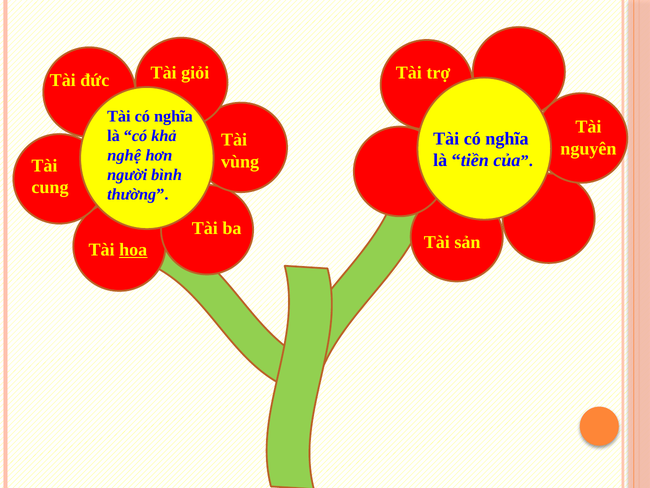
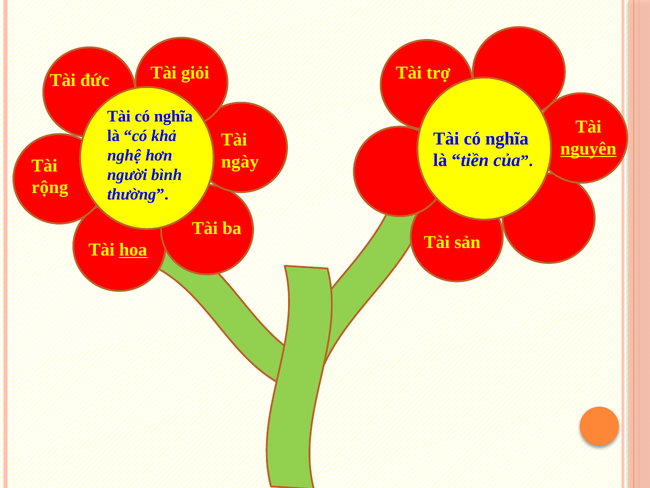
nguyên underline: none -> present (588, 149)
vùng: vùng -> ngày (240, 161)
cung: cung -> rộng (50, 187)
